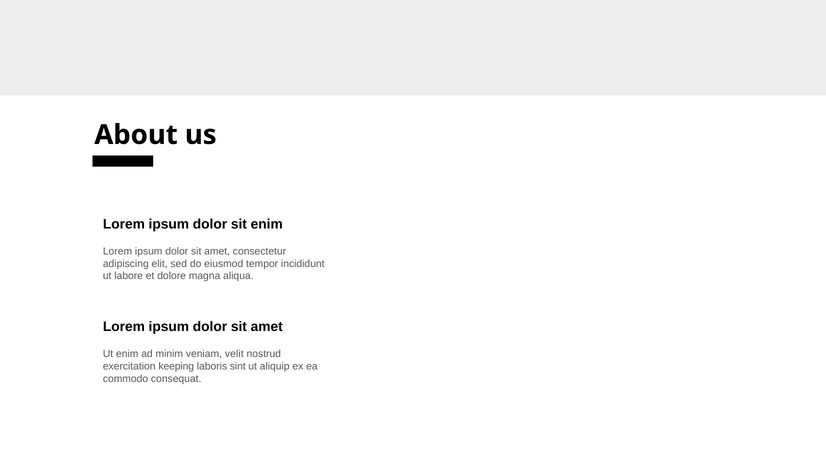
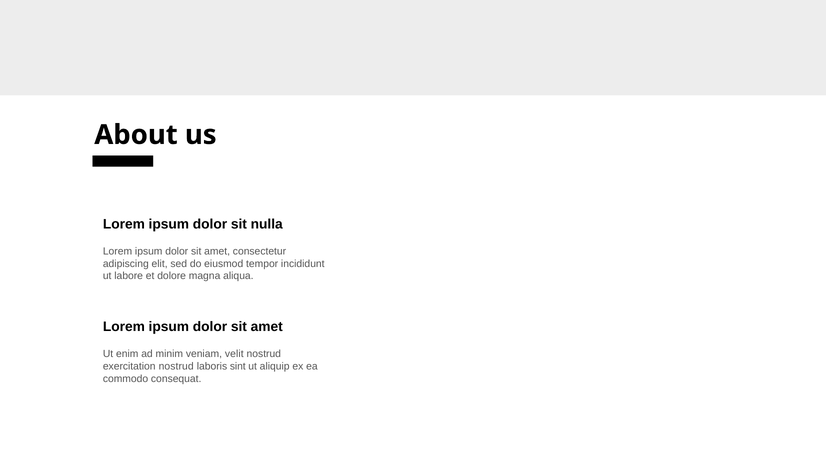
sit enim: enim -> nulla (267, 225)
exercitation keeping: keeping -> nostrud (176, 367)
